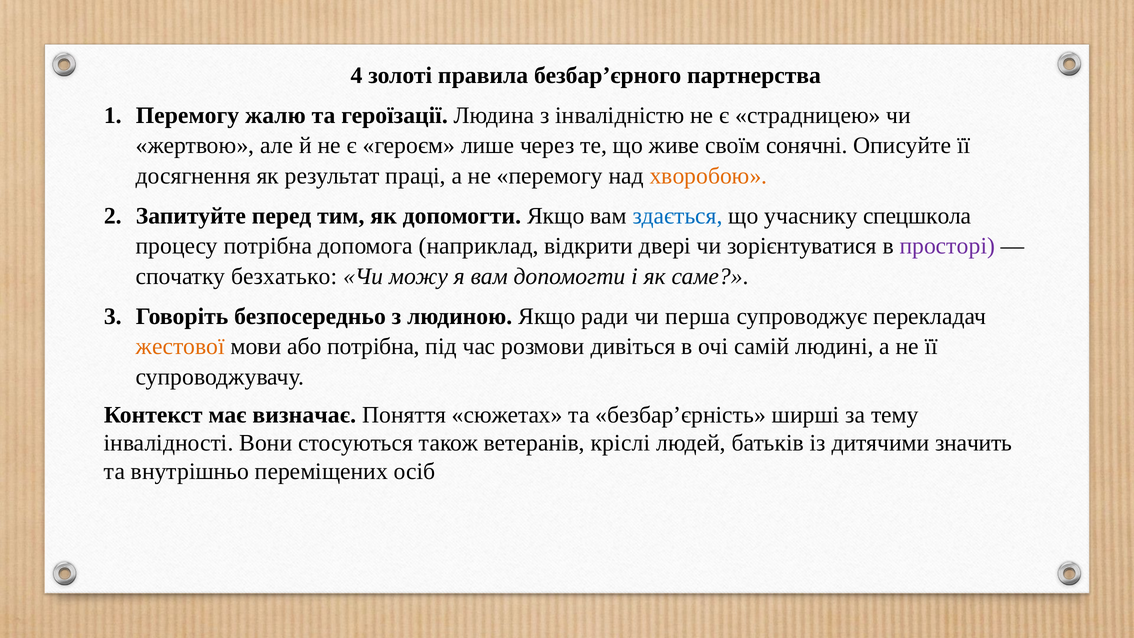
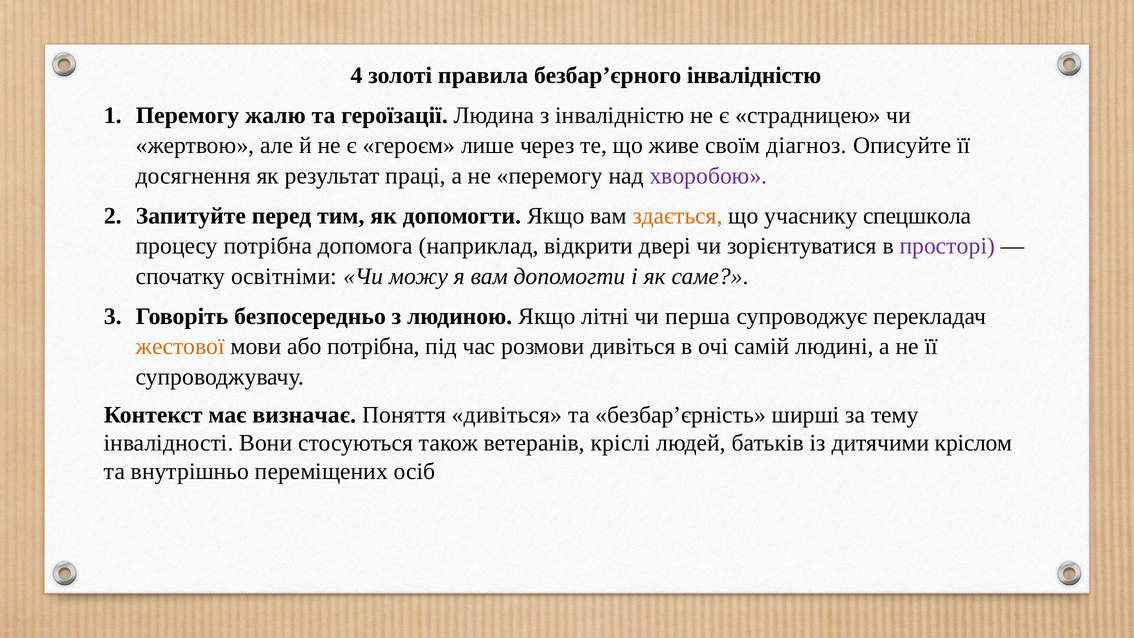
безбар’єрного партнерства: партнерства -> інвалідністю (754, 76)
сонячні: сонячні -> діагноз (807, 146)
хворобою colour: orange -> purple (708, 176)
здається colour: blue -> orange (678, 216)
безхатько: безхатько -> освітніми (284, 276)
ради: ради -> літні (605, 316)
Поняття сюжетах: сюжетах -> дивіться (507, 415)
значить: значить -> кріслом (974, 443)
